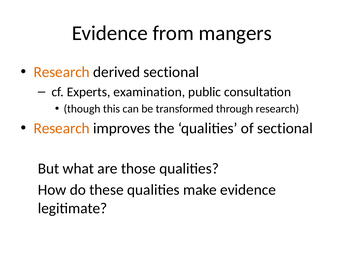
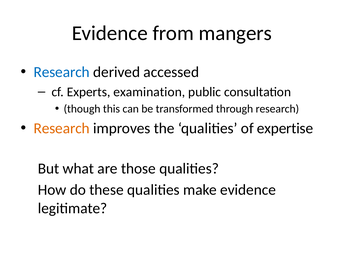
Research colour: orange -> blue (62, 72)
derived sectional: sectional -> accessed (171, 72)
of sectional: sectional -> expertise (285, 128)
